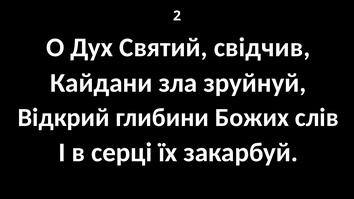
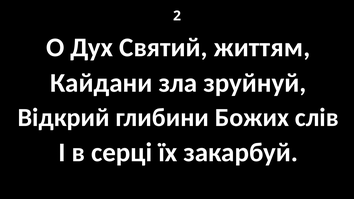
свідчив: свідчив -> життям (262, 48)
